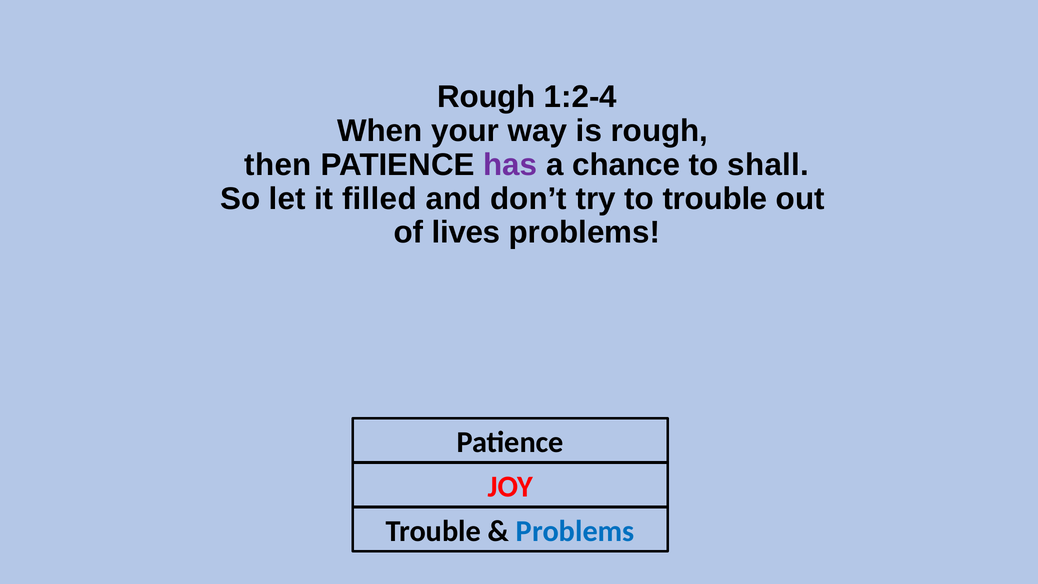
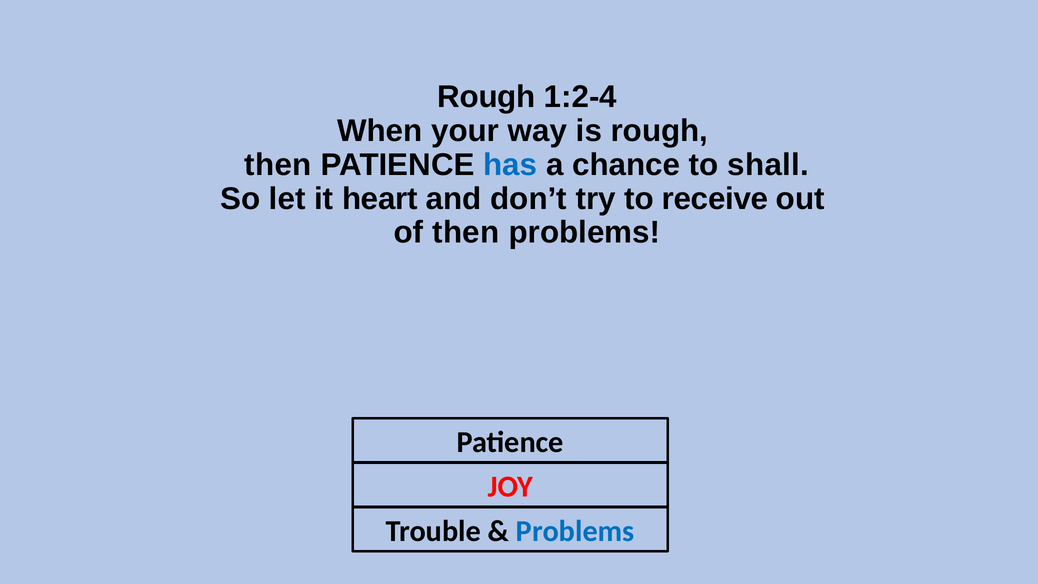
has colour: purple -> blue (510, 165)
filled: filled -> heart (380, 199)
to trouble: trouble -> receive (715, 199)
of lives: lives -> then (466, 233)
